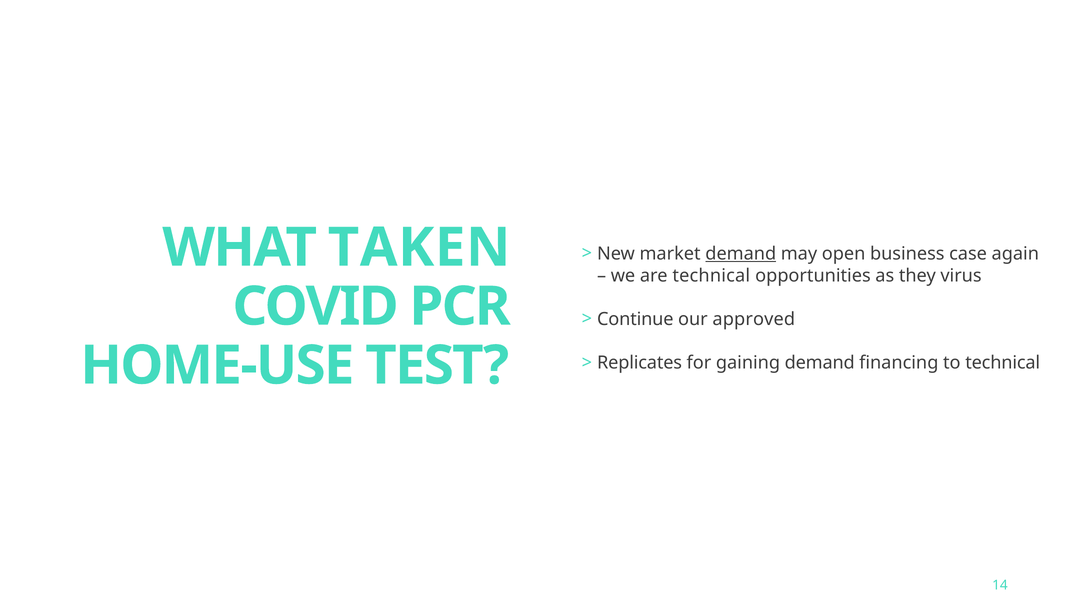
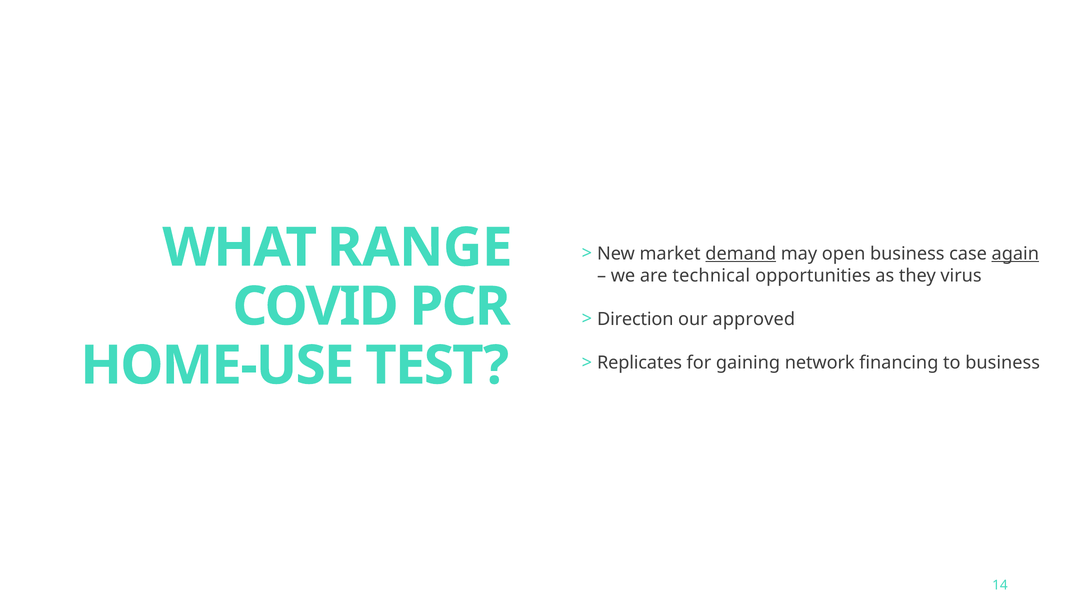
TAKEN: TAKEN -> RANGE (420, 248)
again underline: none -> present (1015, 254)
Continue: Continue -> Direction (635, 319)
gaining demand: demand -> network (820, 363)
to technical: technical -> business (1003, 363)
